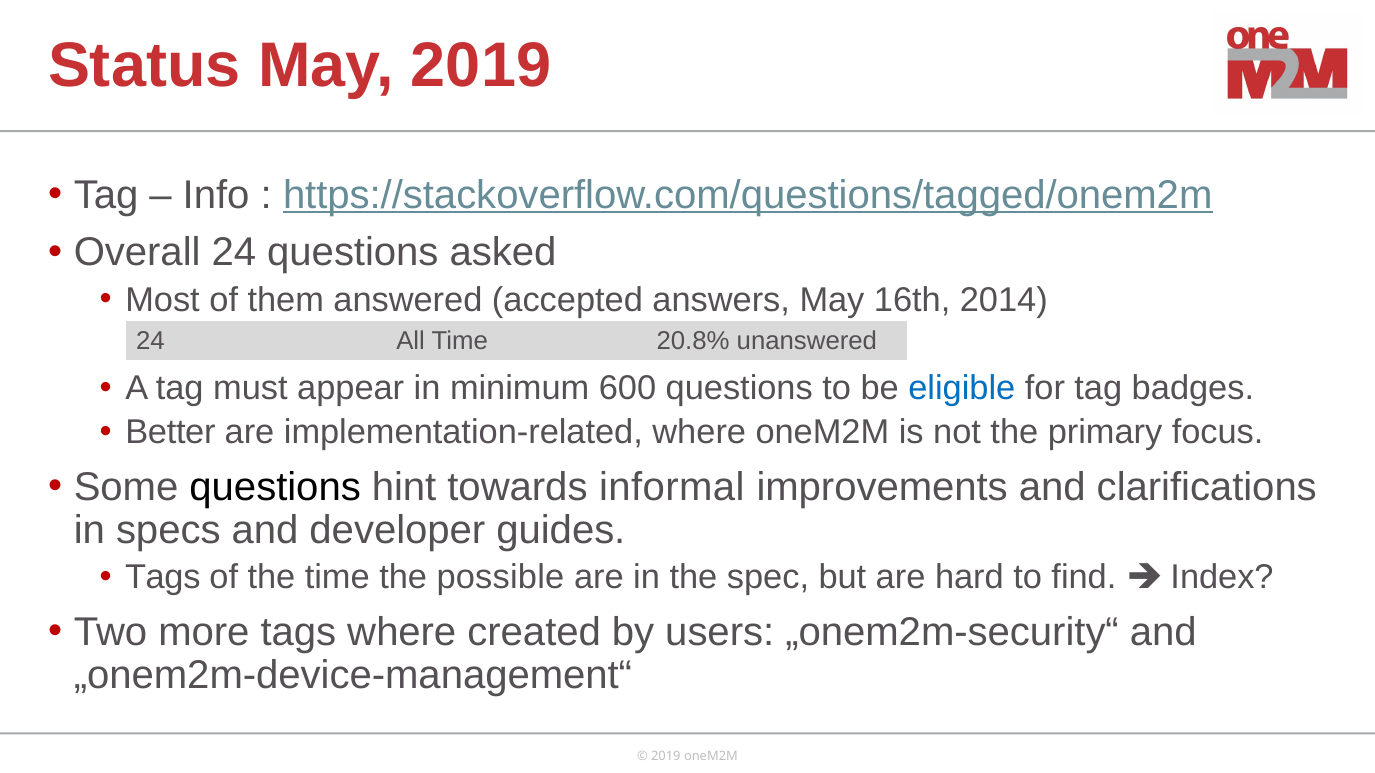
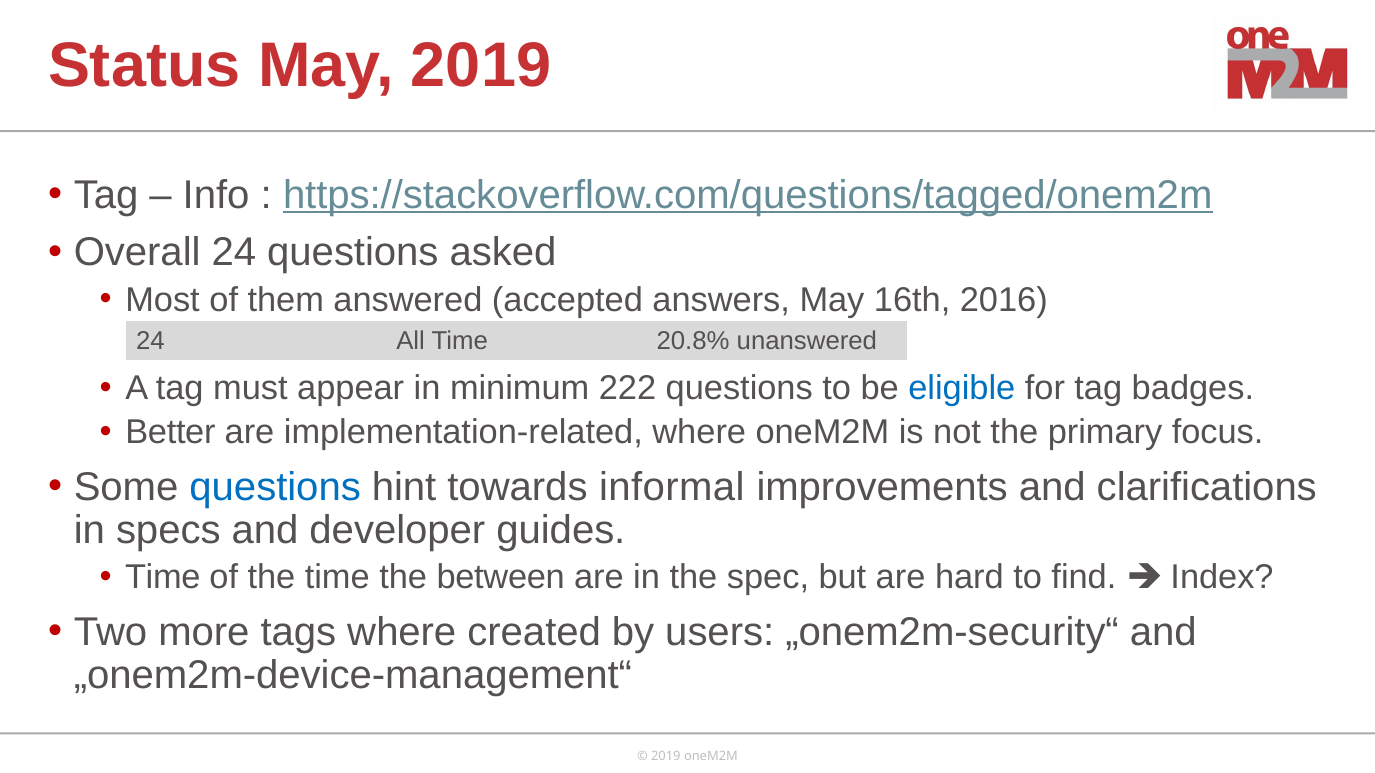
2014: 2014 -> 2016 (1004, 300)
600: 600 -> 222 (627, 388)
questions colour: black -> blue (275, 487)
Tags: Tags -> Time (163, 578)
possible: possible -> between (501, 578)
